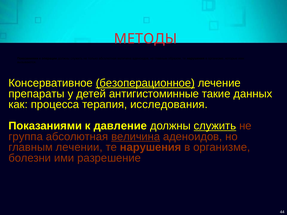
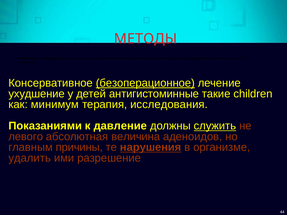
препараты: препараты -> ухудшение (37, 94)
данных: данных -> children (253, 94)
процесса: процесса -> минимум (55, 105)
группа: группа -> левого (26, 137)
величина underline: present -> none (136, 137)
лечении: лечении -> причины (79, 147)
нарушения underline: none -> present (151, 147)
болезни: болезни -> удалить (30, 158)
